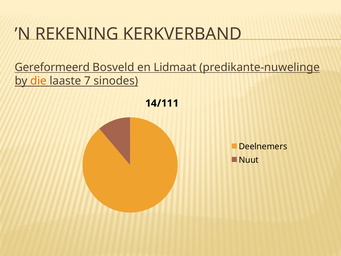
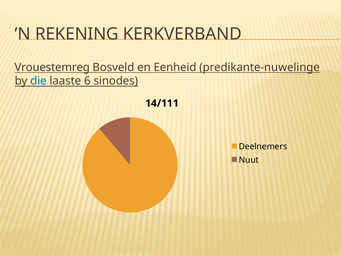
Gereformeerd: Gereformeerd -> Vrouestemreg (52, 67)
Lidmaat: Lidmaat -> Eenheid (175, 67)
die colour: orange -> blue (38, 81)
7: 7 -> 6 (87, 81)
